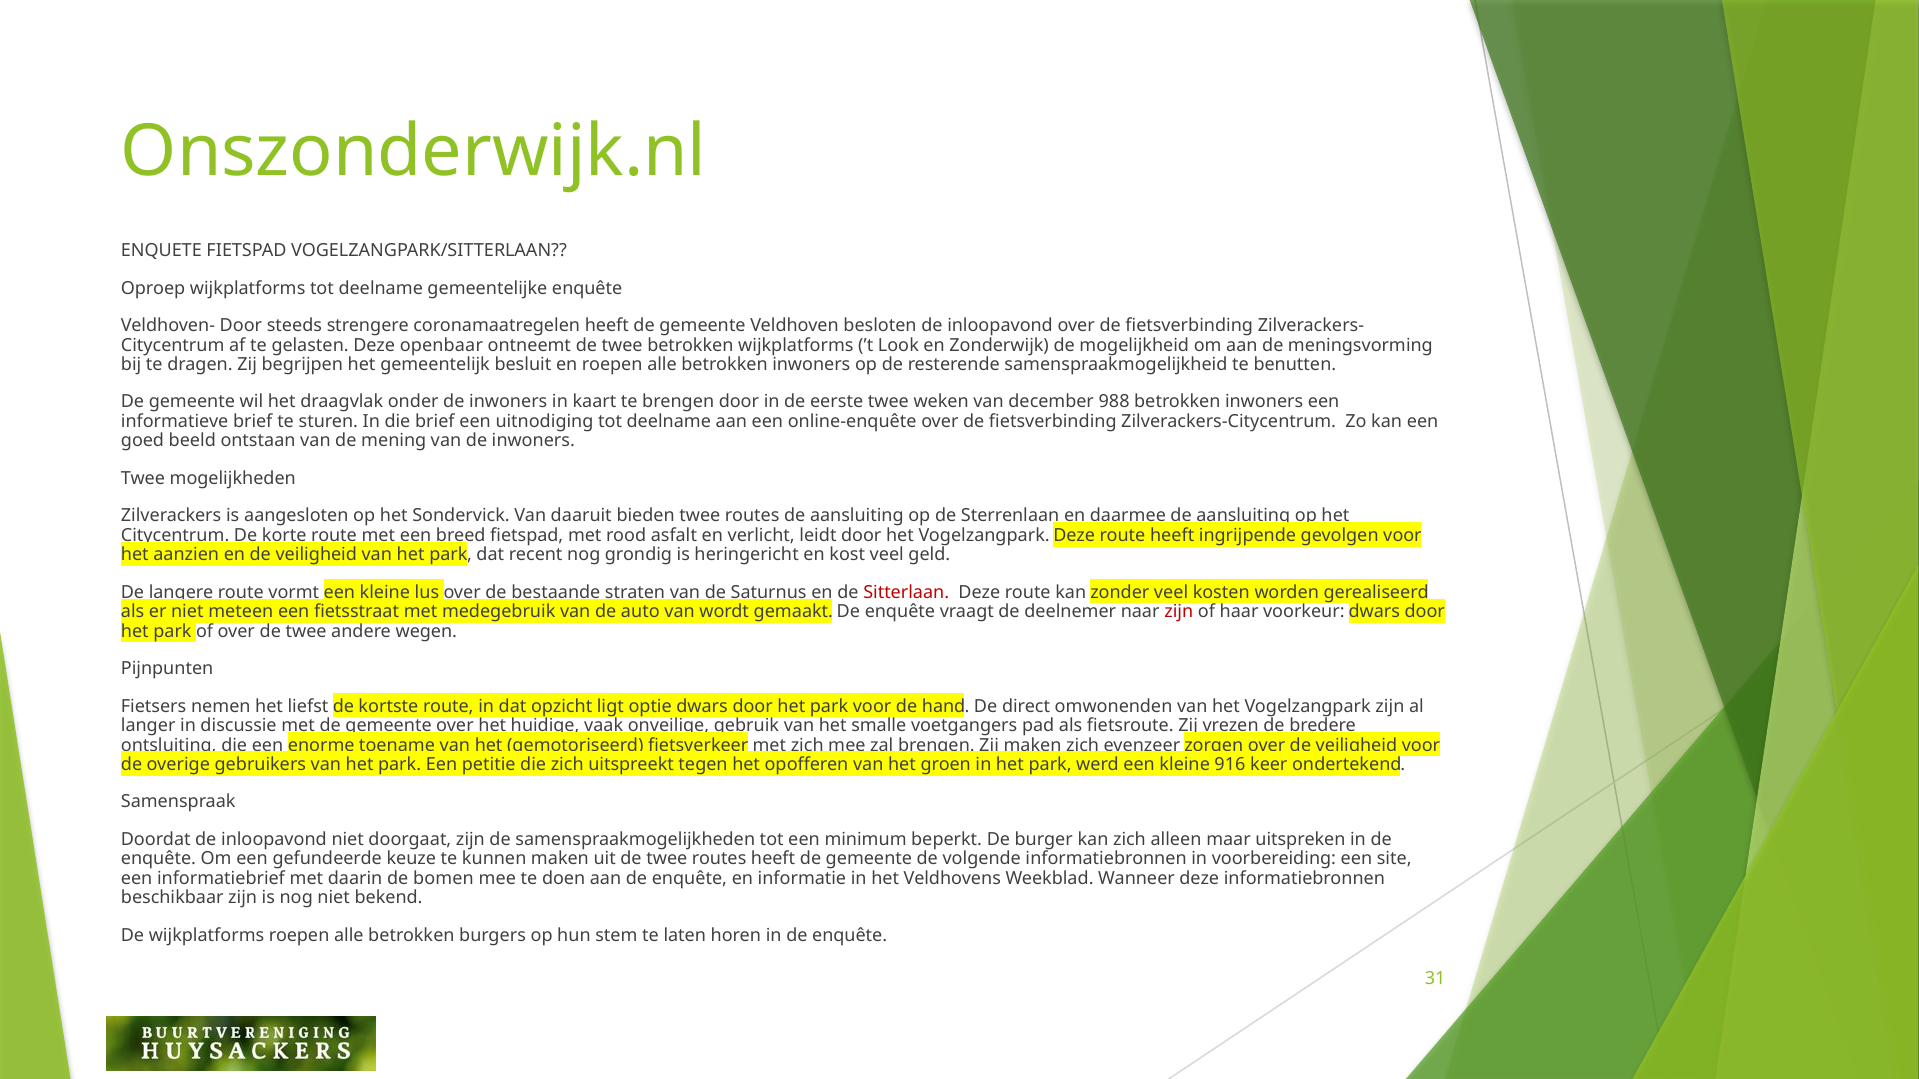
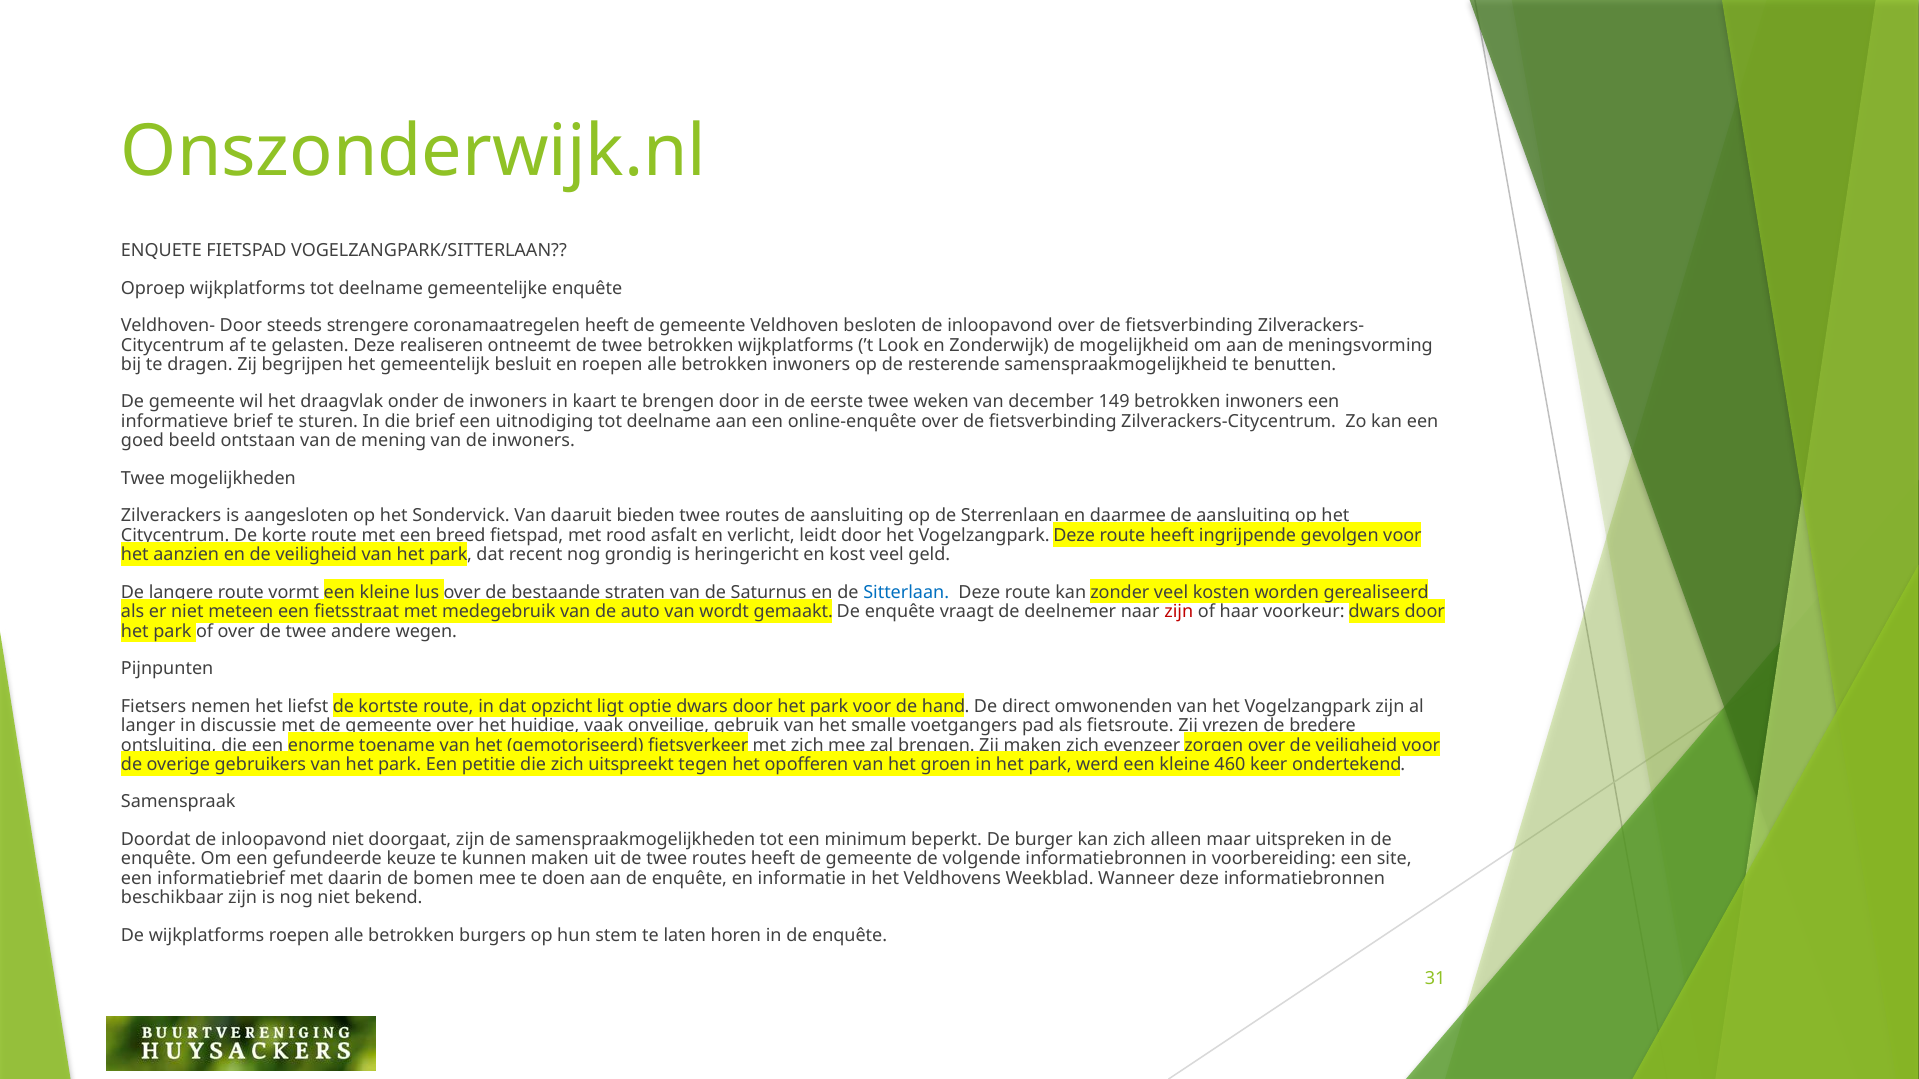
openbaar: openbaar -> realiseren (442, 345)
988: 988 -> 149 (1114, 402)
Sitterlaan colour: red -> blue (906, 593)
916: 916 -> 460 (1230, 765)
